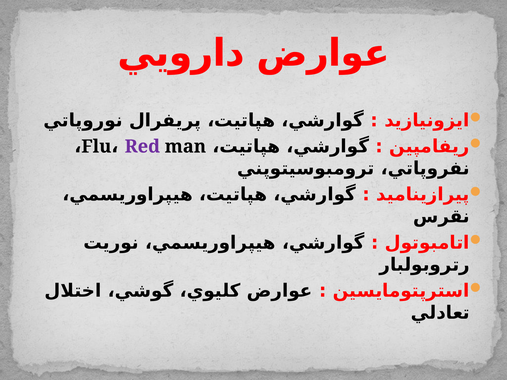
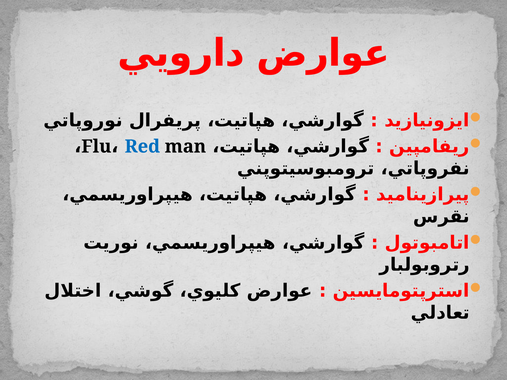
Red colour: purple -> blue (142, 147)
